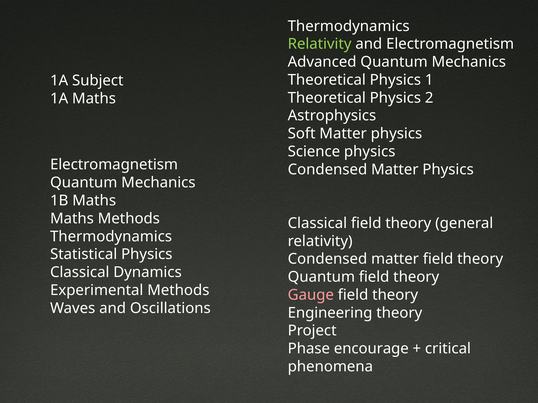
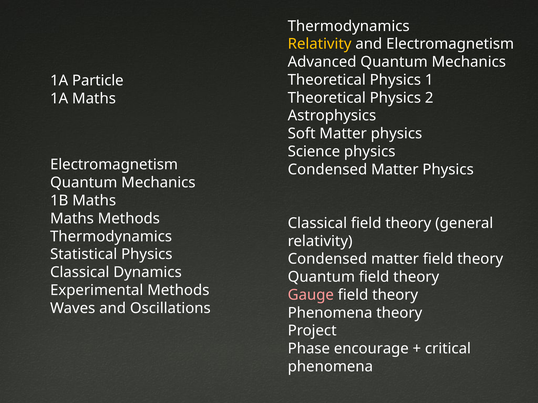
Relativity colour: light green -> yellow (320, 44)
Subject: Subject -> Particle (98, 81)
Engineering: Engineering -> Phenomena (330, 313)
